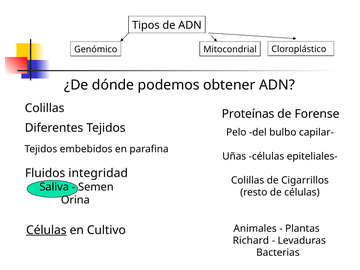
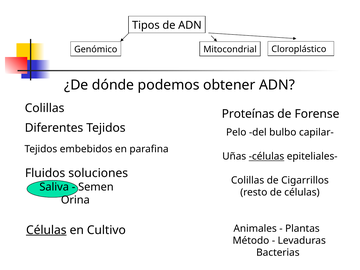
células underline: none -> present (266, 156)
integridad: integridad -> soluciones (98, 173)
Richard: Richard -> Método (251, 241)
